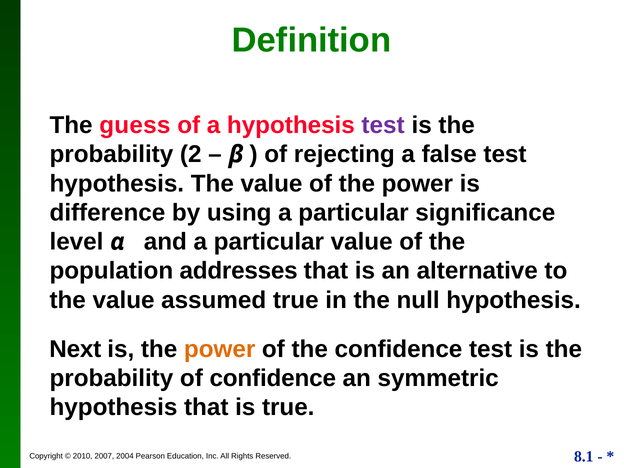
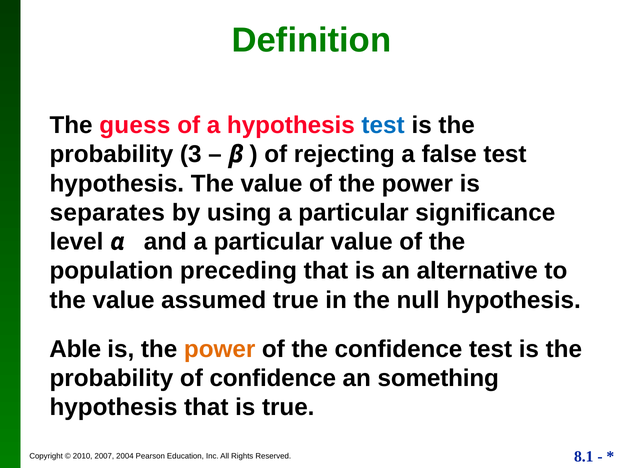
test colour: purple -> blue (383, 125)
2: 2 -> 3 (191, 154)
difference: difference -> separates (107, 213)
addresses: addresses -> preceding (238, 271)
Next: Next -> Able (75, 349)
symmetric: symmetric -> something (438, 378)
